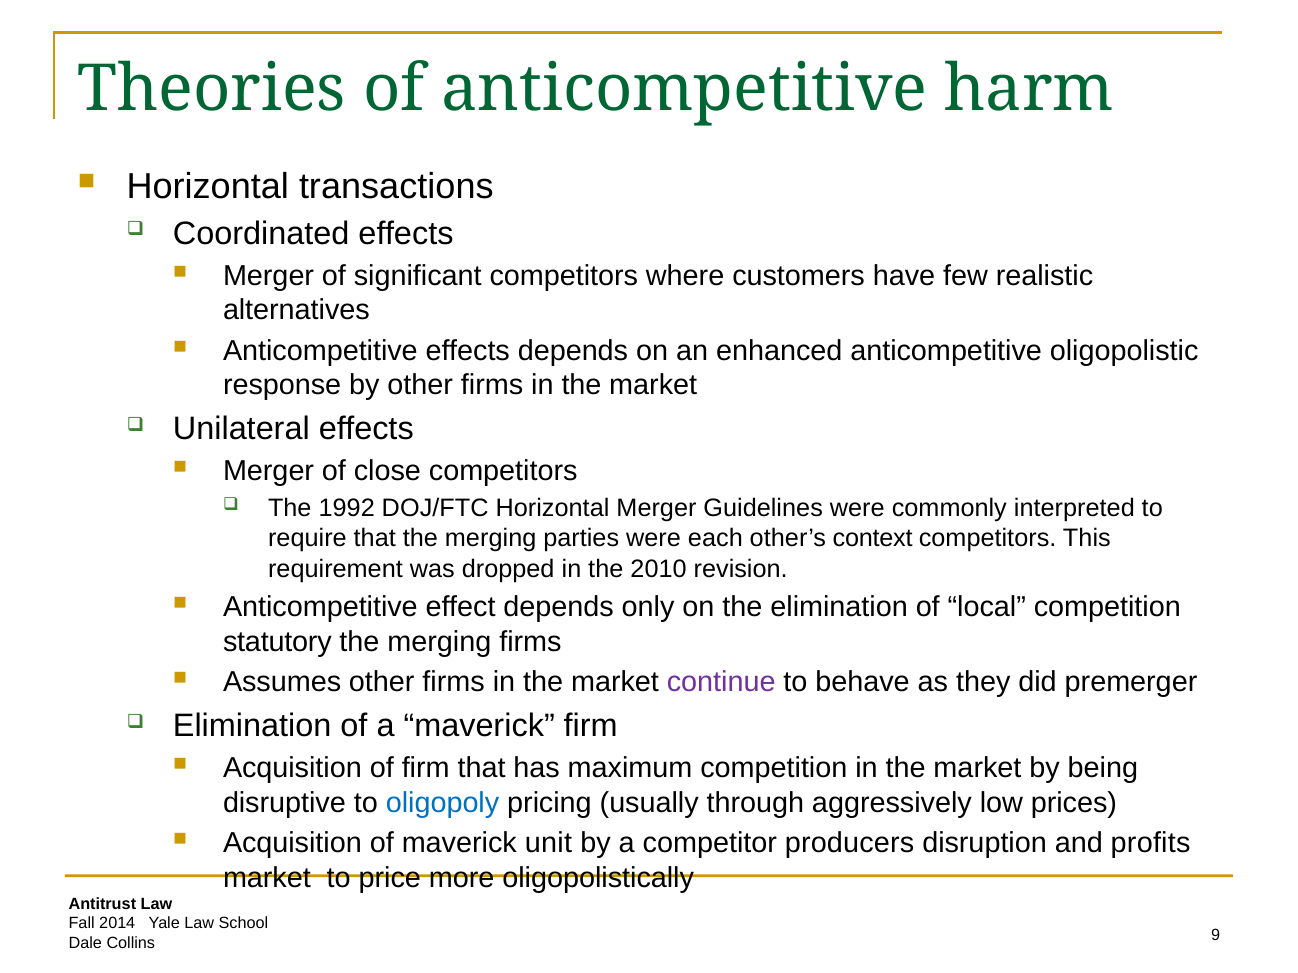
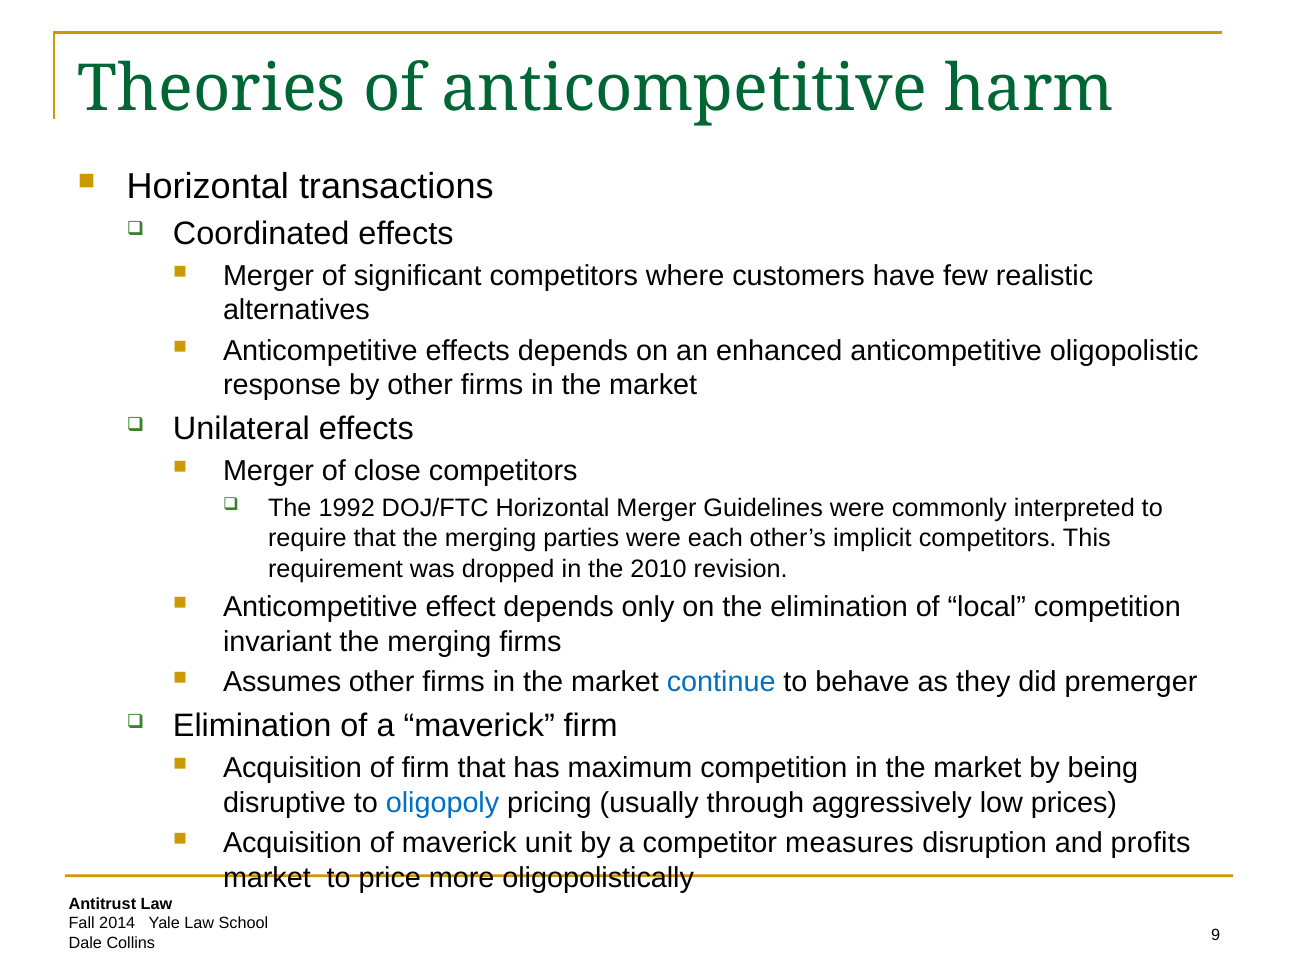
context: context -> implicit (872, 539)
statutory: statutory -> invariant (277, 642)
continue colour: purple -> blue (721, 683)
producers: producers -> measures (849, 843)
